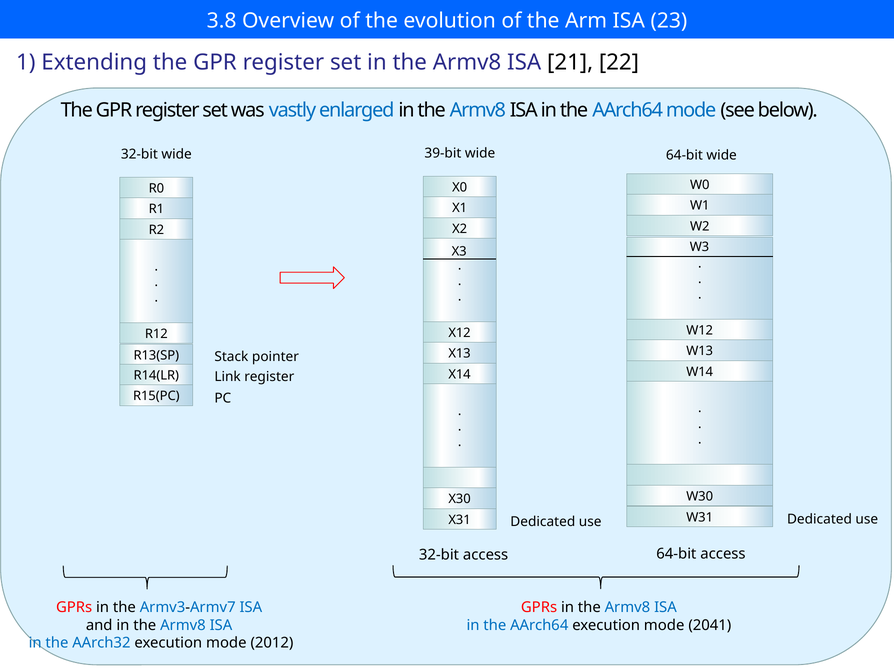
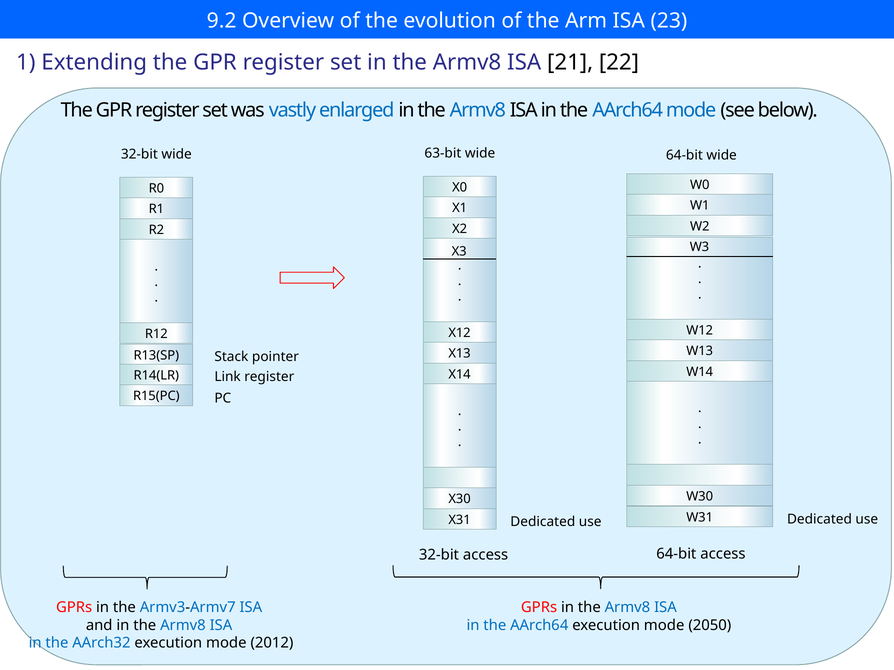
3.8: 3.8 -> 9.2 (222, 21)
39-bit: 39-bit -> 63-bit (443, 153)
2041: 2041 -> 2050 (710, 626)
